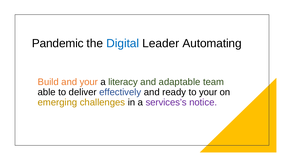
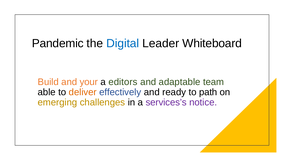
Automating: Automating -> Whiteboard (212, 43)
literacy: literacy -> editors (123, 82)
deliver colour: black -> orange (83, 92)
to your: your -> path (208, 92)
